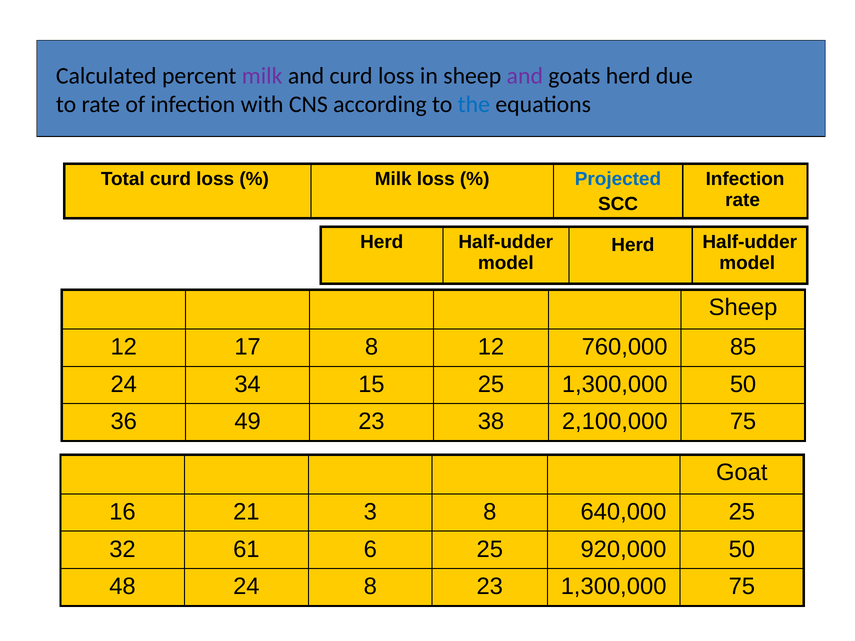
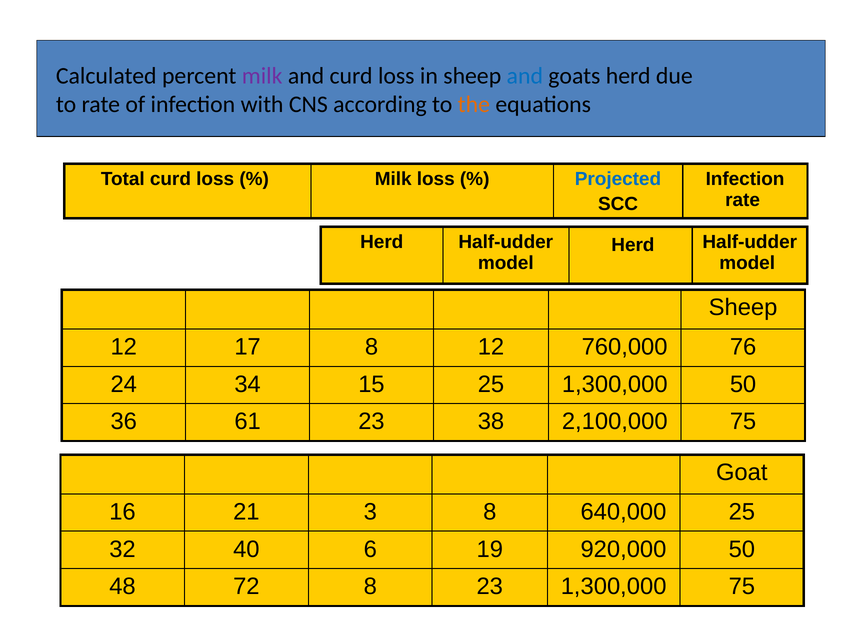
and colour: purple -> blue (525, 76)
the colour: blue -> orange (474, 104)
85: 85 -> 76 (743, 347)
49: 49 -> 61 (248, 422)
61: 61 -> 40 (246, 549)
6 25: 25 -> 19 (490, 549)
48 24: 24 -> 72 (246, 587)
